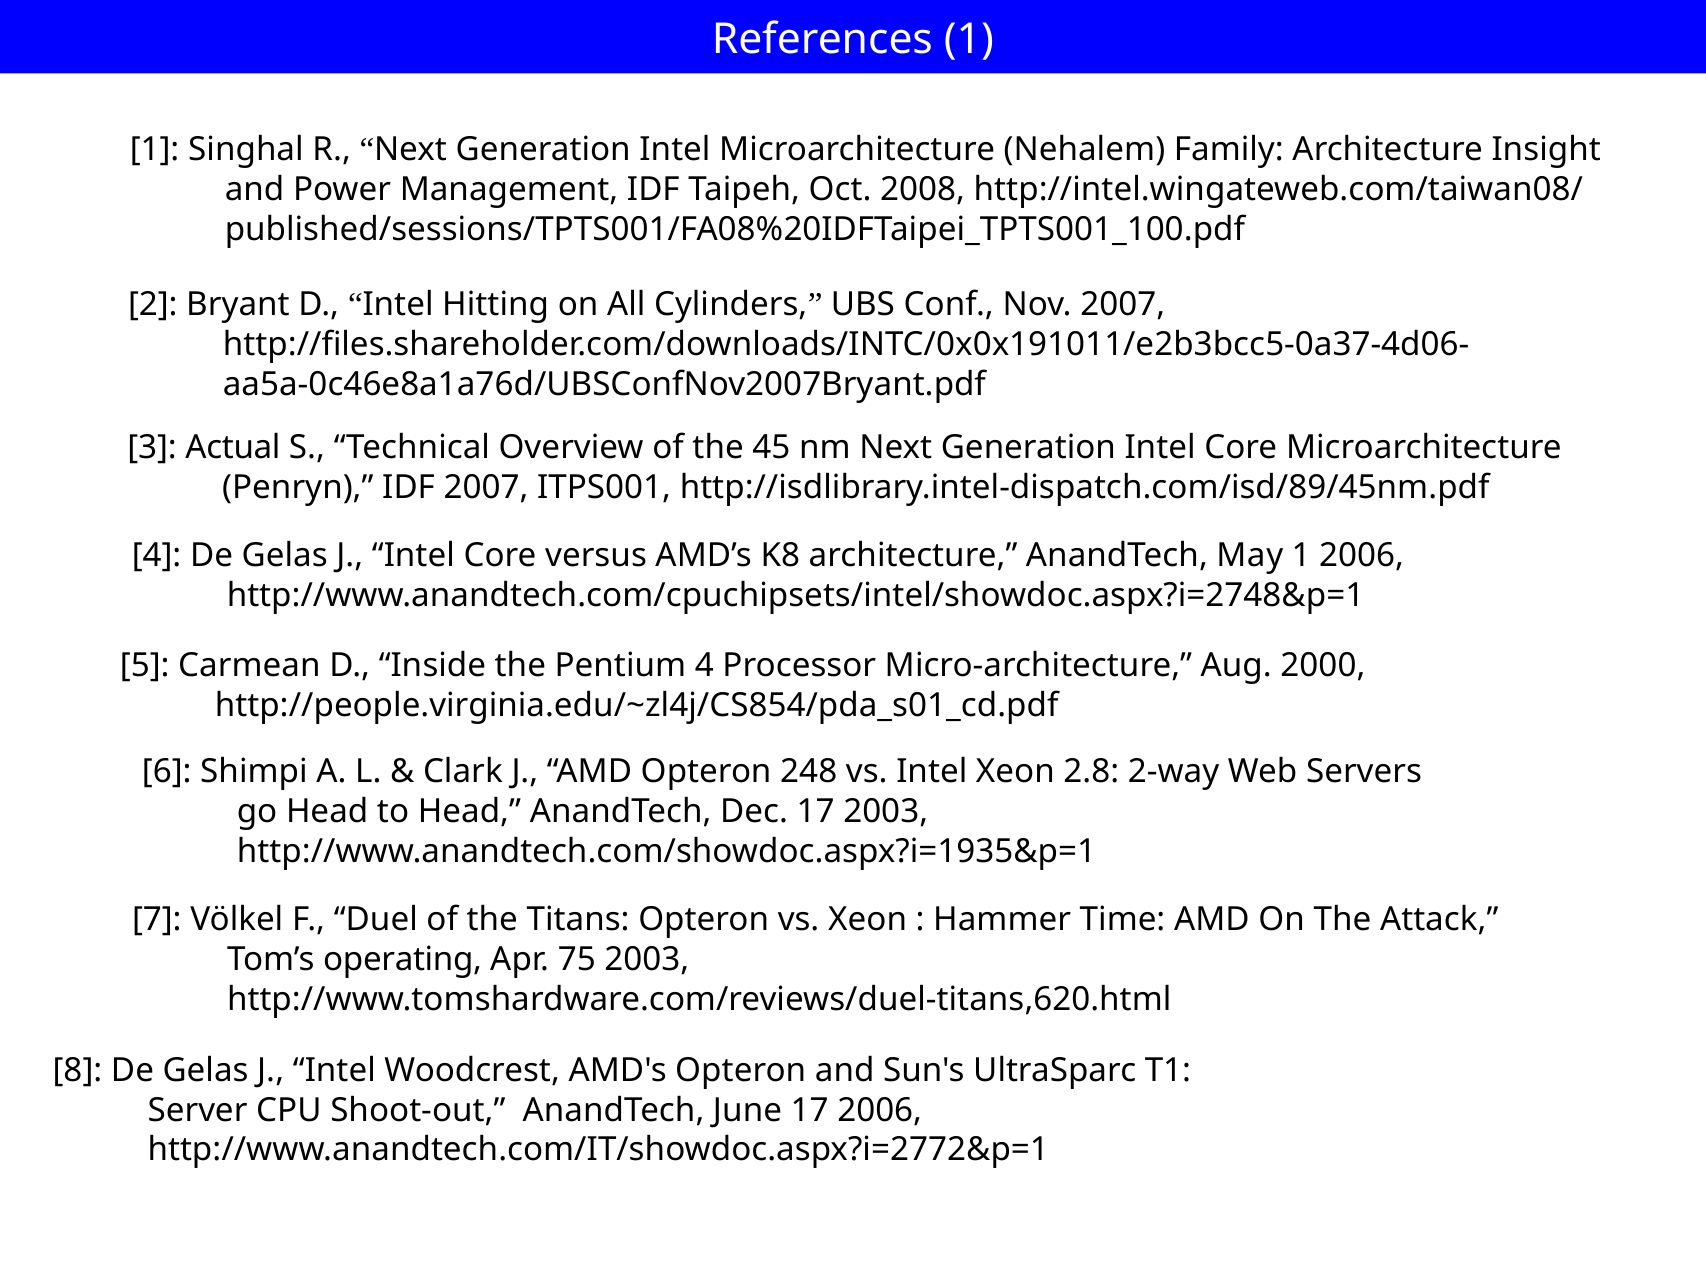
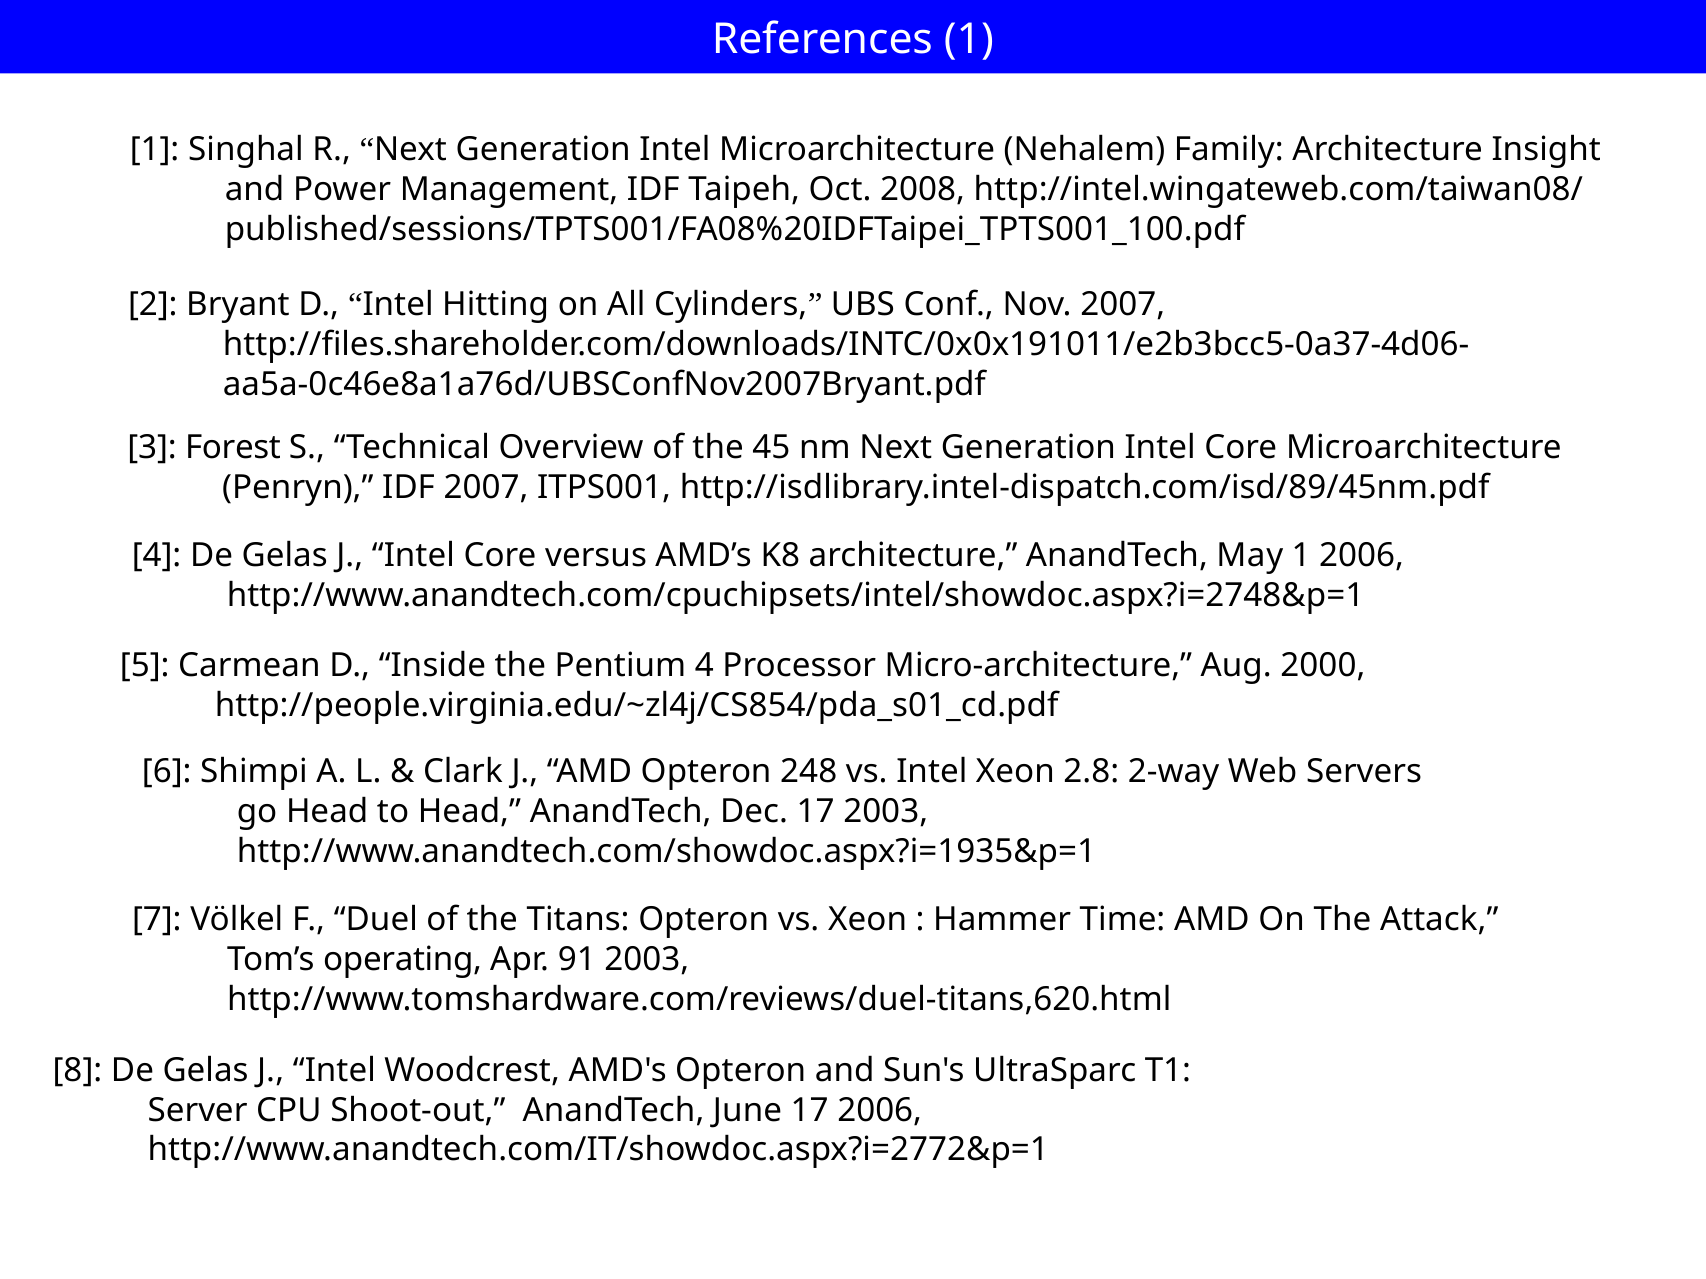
Actual: Actual -> Forest (233, 448)
75: 75 -> 91 (577, 960)
